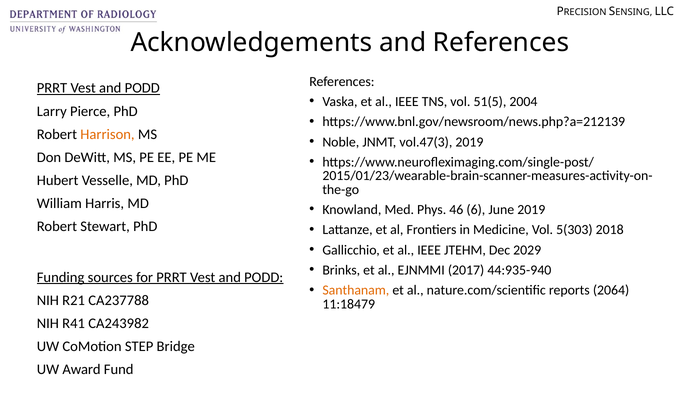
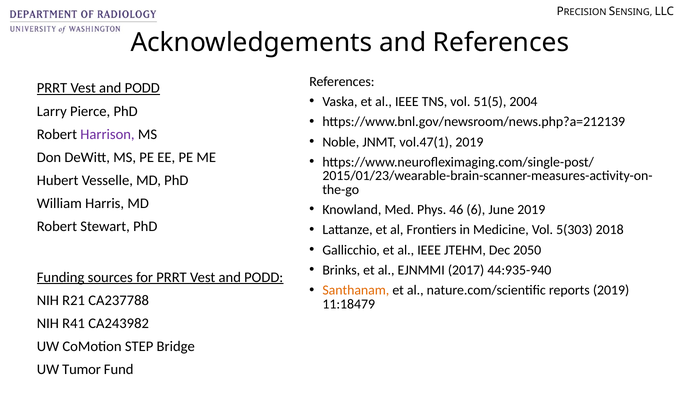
Harrison colour: orange -> purple (107, 134)
vol.47(3: vol.47(3 -> vol.47(1 (426, 142)
2029: 2029 -> 2050 (527, 250)
reports 2064: 2064 -> 2019 (611, 290)
Award: Award -> Tumor (82, 369)
